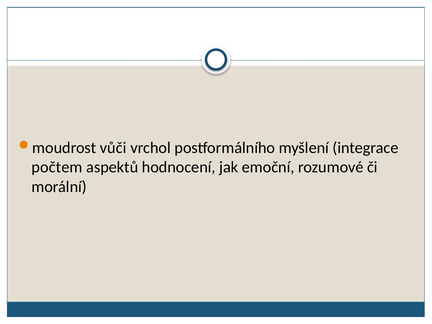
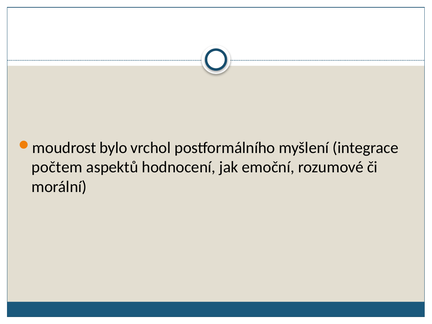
vůči: vůči -> bylo (113, 148)
